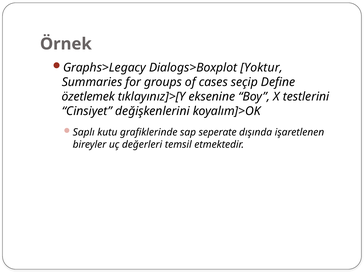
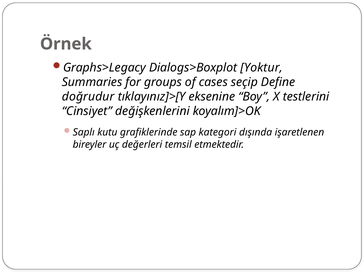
özetlemek: özetlemek -> doğrudur (88, 97)
seperate: seperate -> kategori (218, 132)
